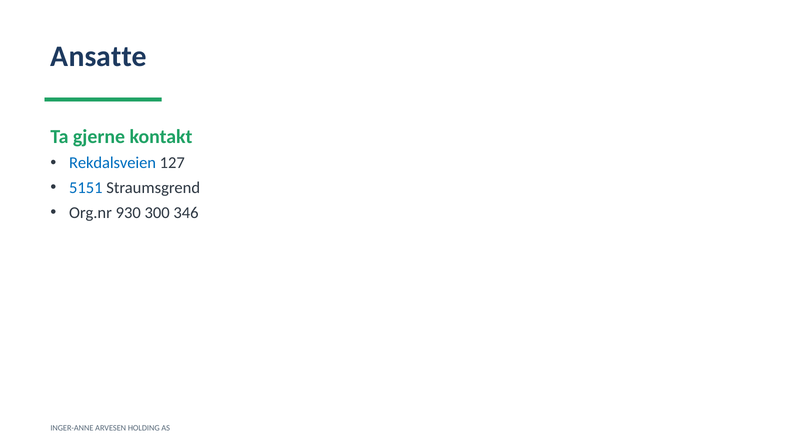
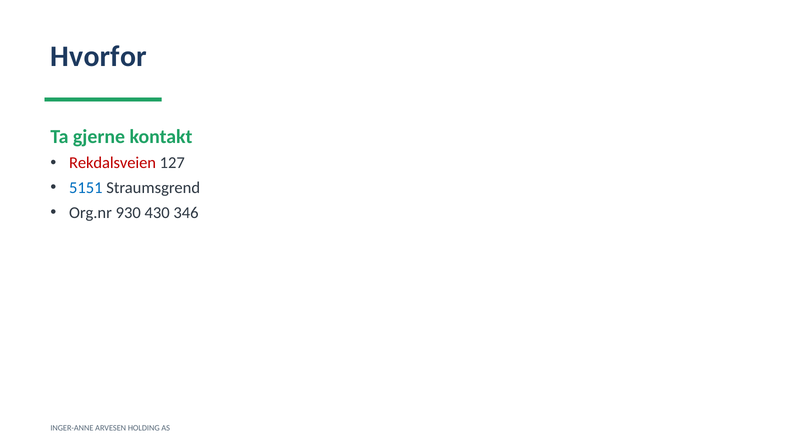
Ansatte: Ansatte -> Hvorfor (99, 57)
Rekdalsveien colour: blue -> red (113, 163)
300: 300 -> 430 (157, 213)
